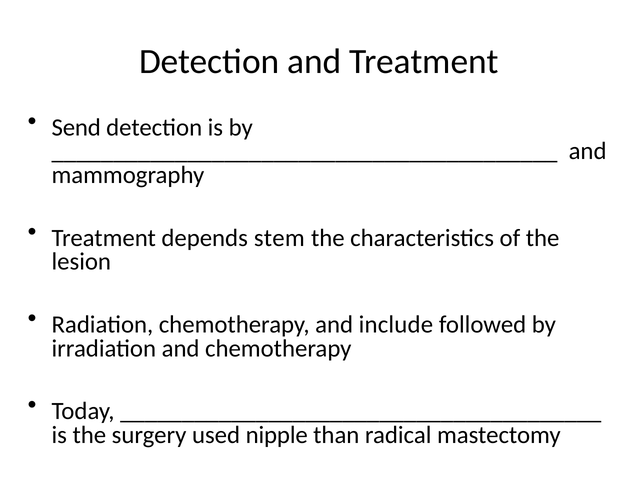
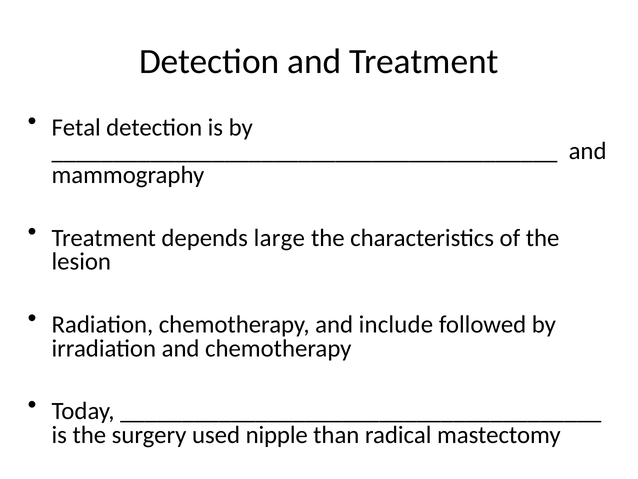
Send: Send -> Fetal (76, 127)
stem: stem -> large (279, 238)
